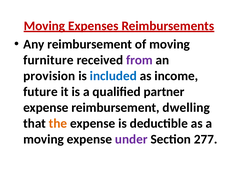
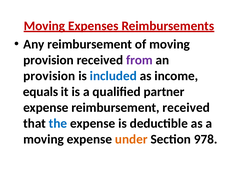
furniture: furniture -> provision (48, 60)
future: future -> equals (41, 92)
reimbursement dwelling: dwelling -> received (186, 108)
the colour: orange -> blue (58, 124)
under colour: purple -> orange (131, 140)
277: 277 -> 978 (206, 140)
